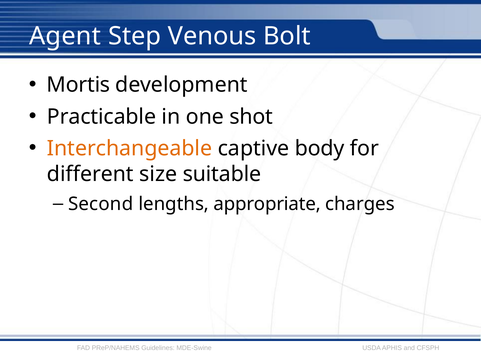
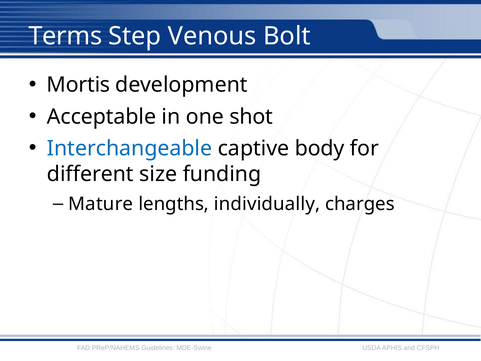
Agent: Agent -> Terms (65, 36)
Practicable: Practicable -> Acceptable (101, 117)
Interchangeable colour: orange -> blue (130, 148)
suitable: suitable -> funding (222, 174)
Second: Second -> Mature (101, 204)
appropriate: appropriate -> individually (267, 204)
